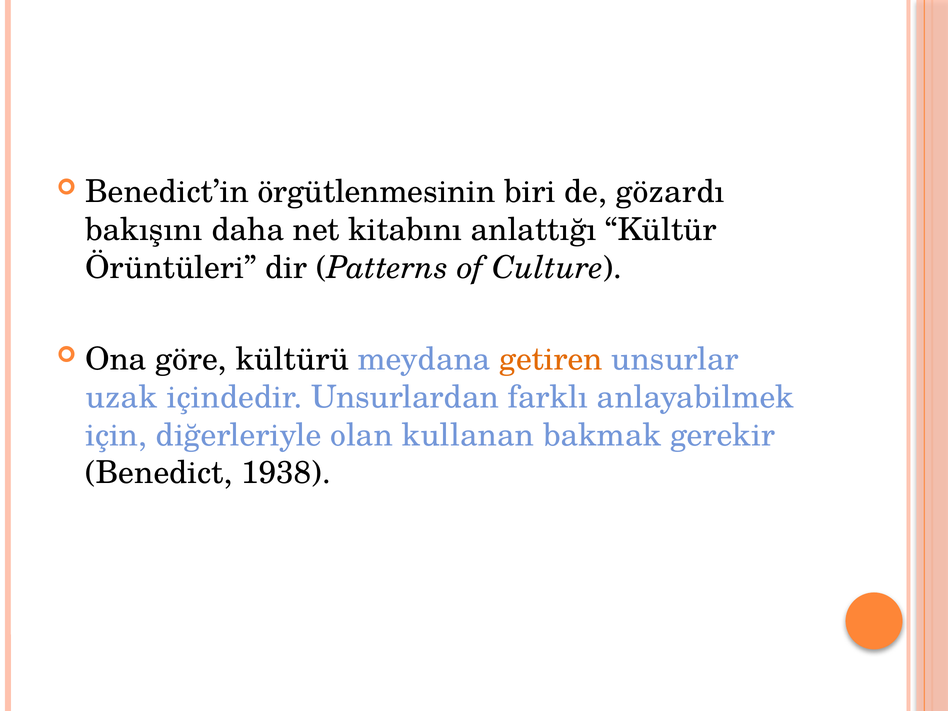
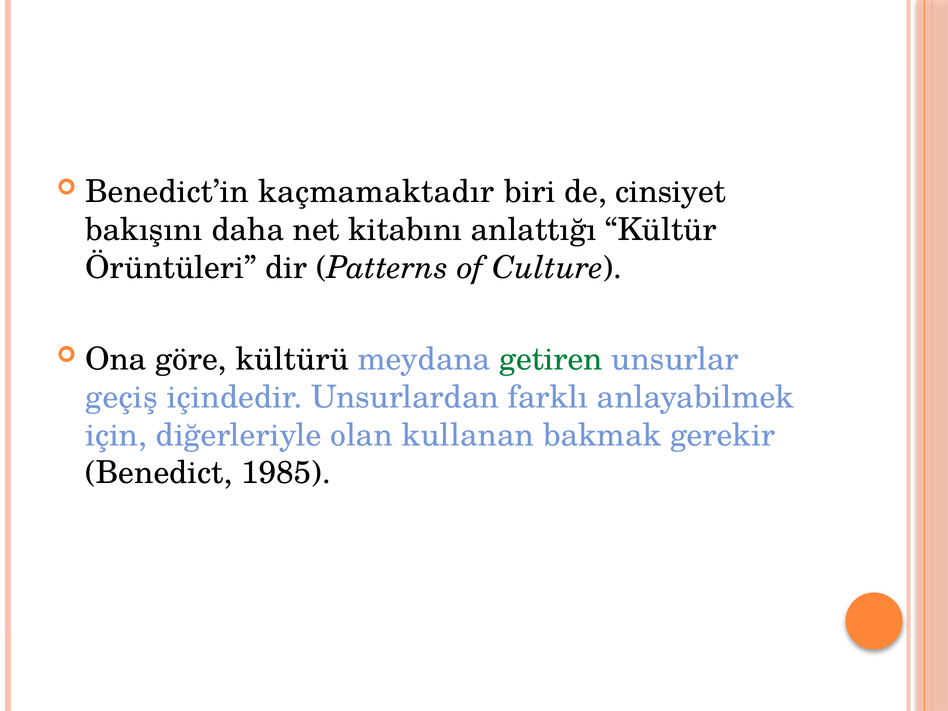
örgütlenmesinin: örgütlenmesinin -> kaçmamaktadır (376, 192)
gözardı: gözardı -> cinsiyet (671, 192)
getiren colour: orange -> green (551, 359)
uzak: uzak -> geçiş (122, 397)
1938: 1938 -> 1985 (286, 473)
